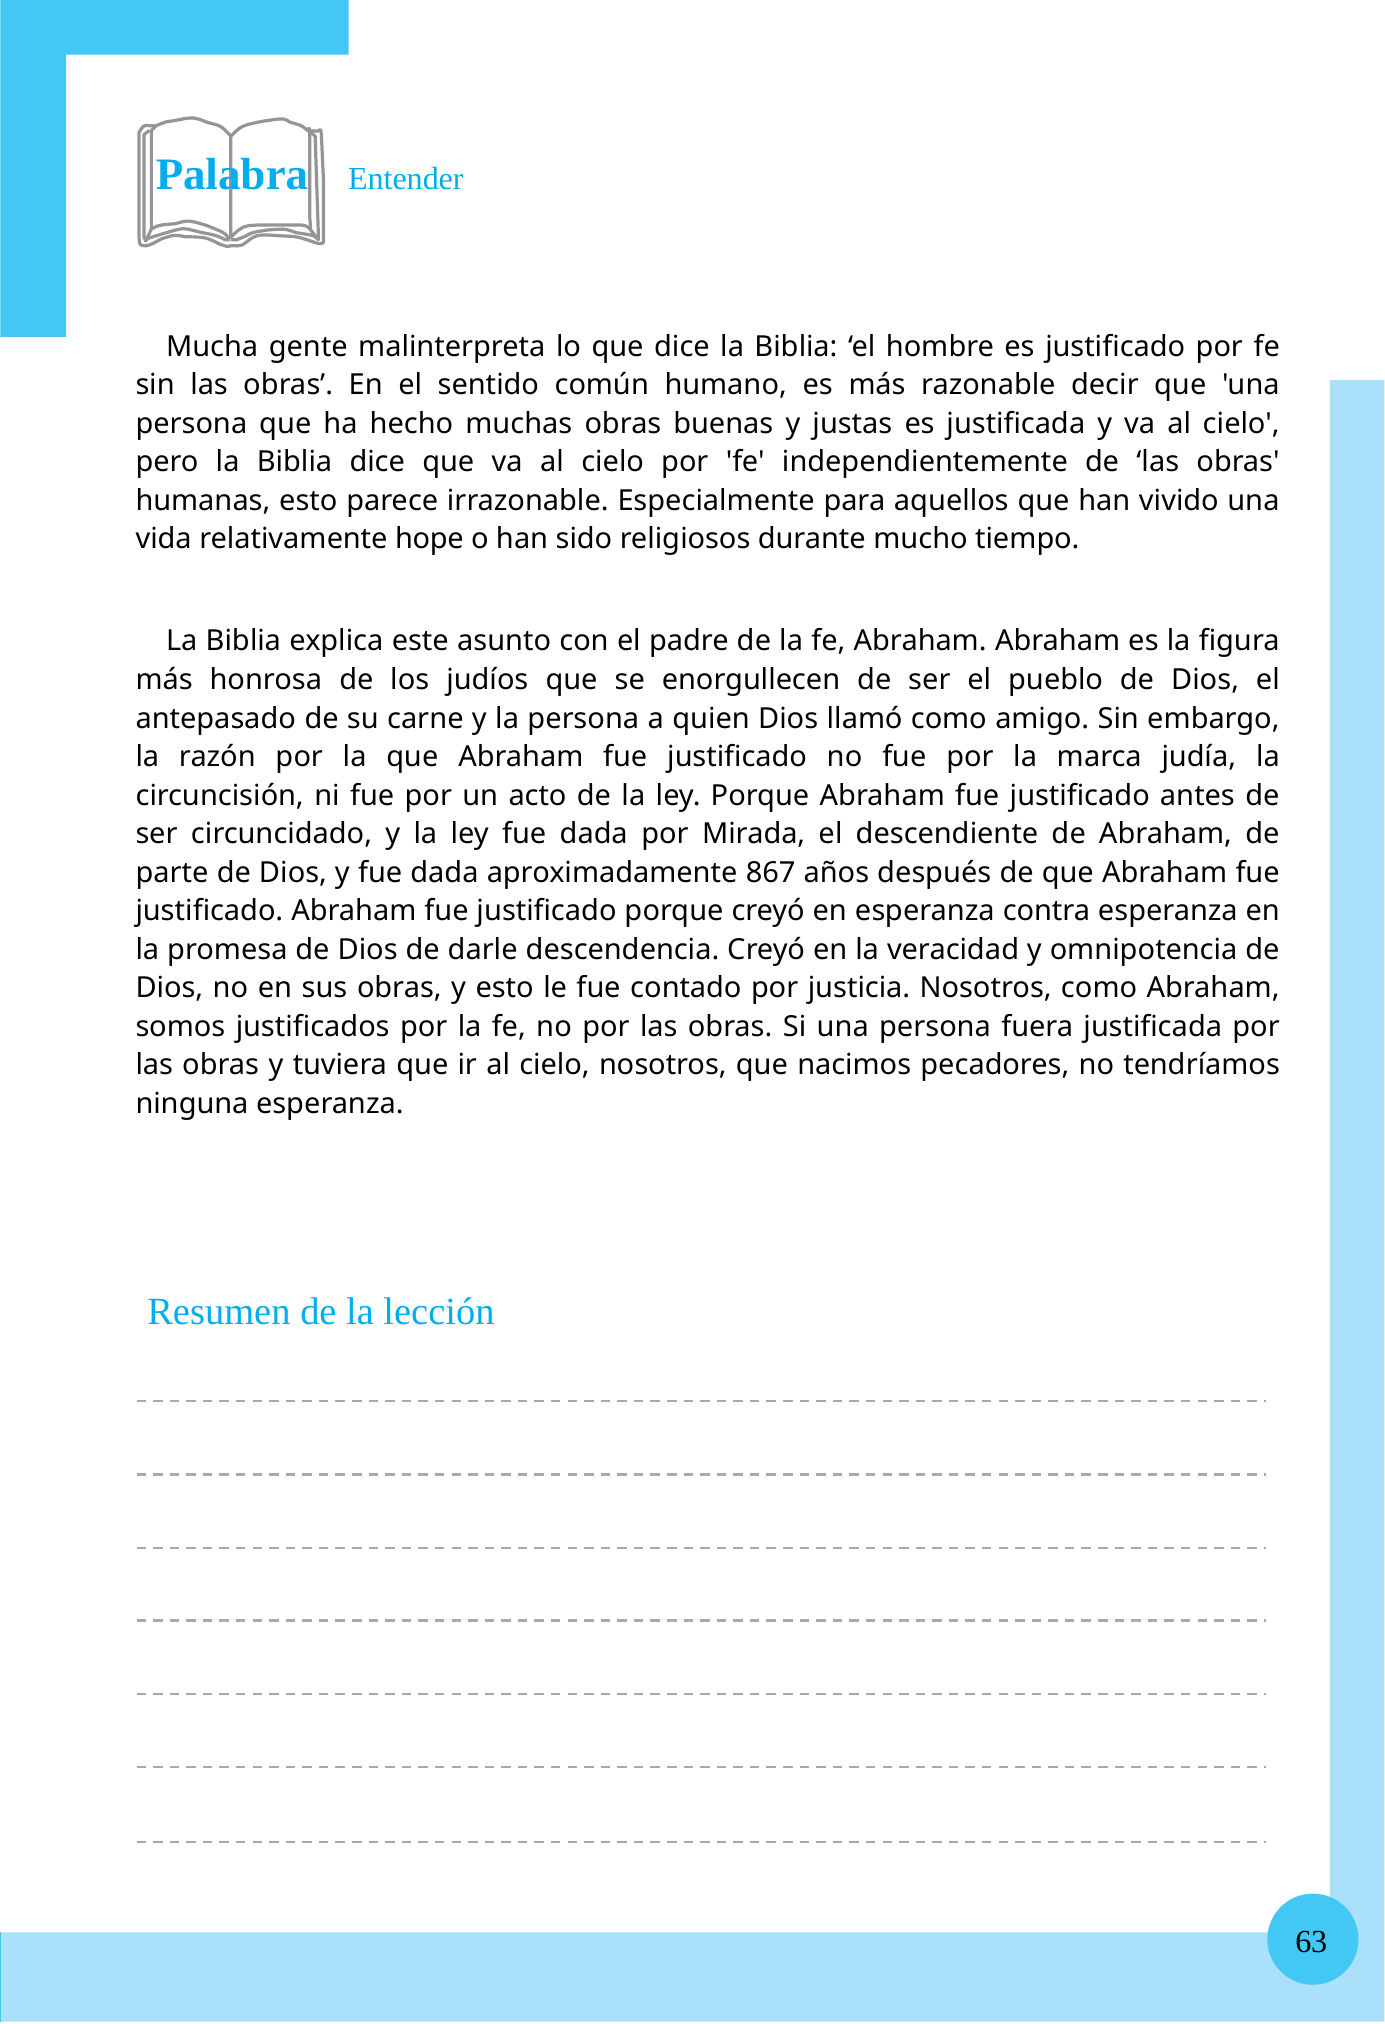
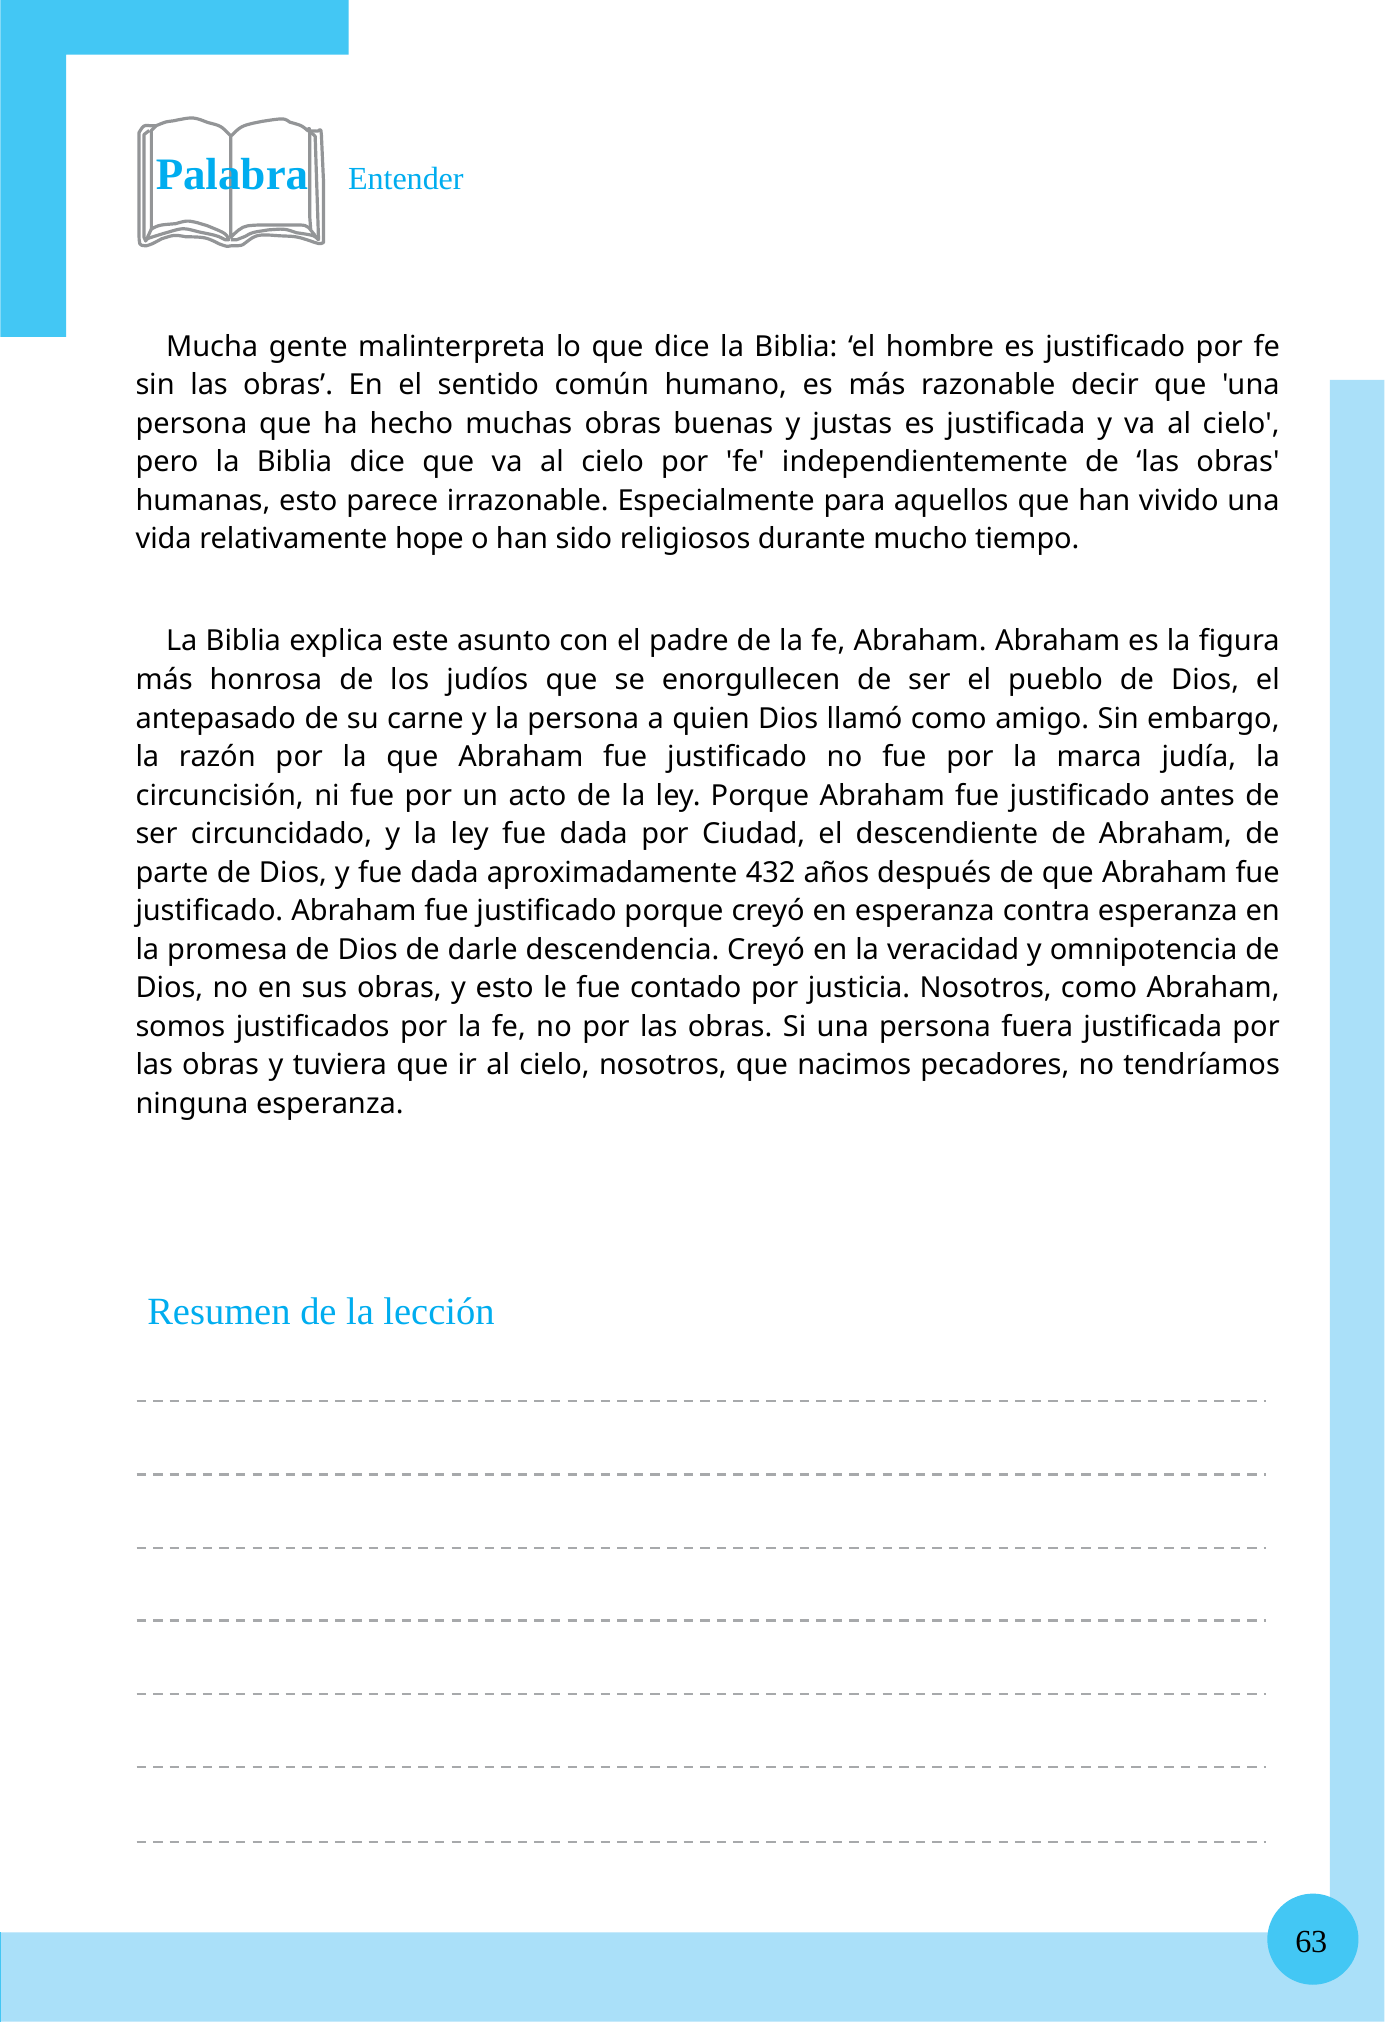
Mirada: Mirada -> Ciudad (754, 834)
867: 867 -> 432 (771, 873)
